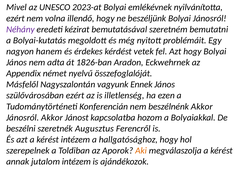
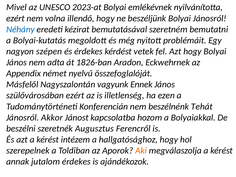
Néhány colour: purple -> blue (20, 29)
hanem: hanem -> szépen (49, 51)
beszélnénk Akkor: Akkor -> Tehát (202, 106)
jutalom intézem: intézem -> érdekes (76, 162)
